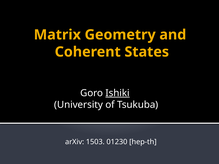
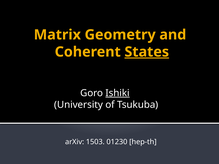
States underline: none -> present (147, 52)
